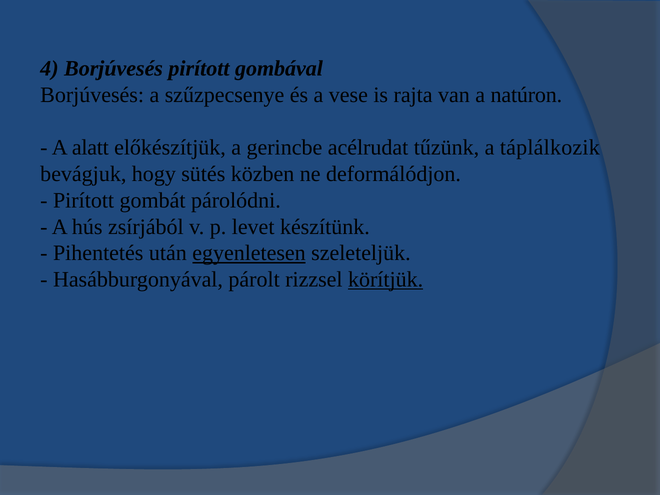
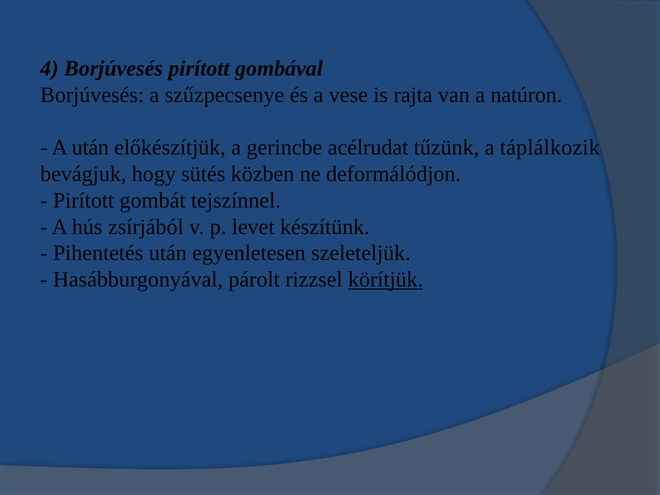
A alatt: alatt -> után (90, 148)
párolódni: párolódni -> tejszínnel (236, 200)
egyenletesen underline: present -> none (249, 253)
